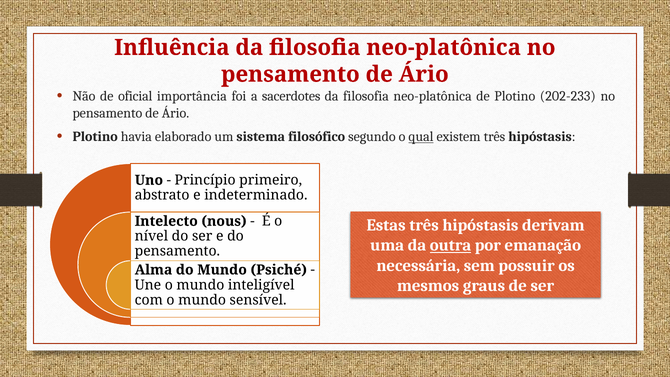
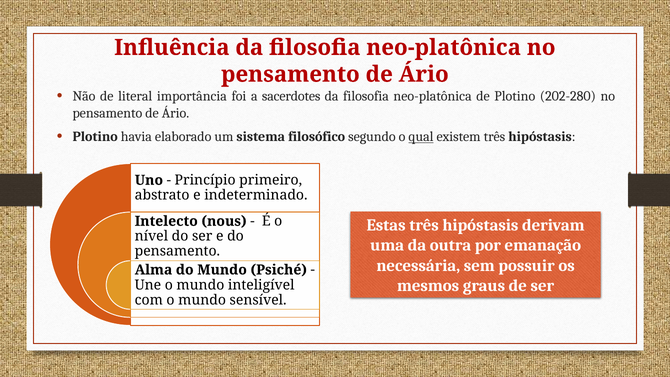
oficial: oficial -> literal (135, 96)
202-233: 202-233 -> 202-280 (568, 96)
outra underline: present -> none (451, 245)
